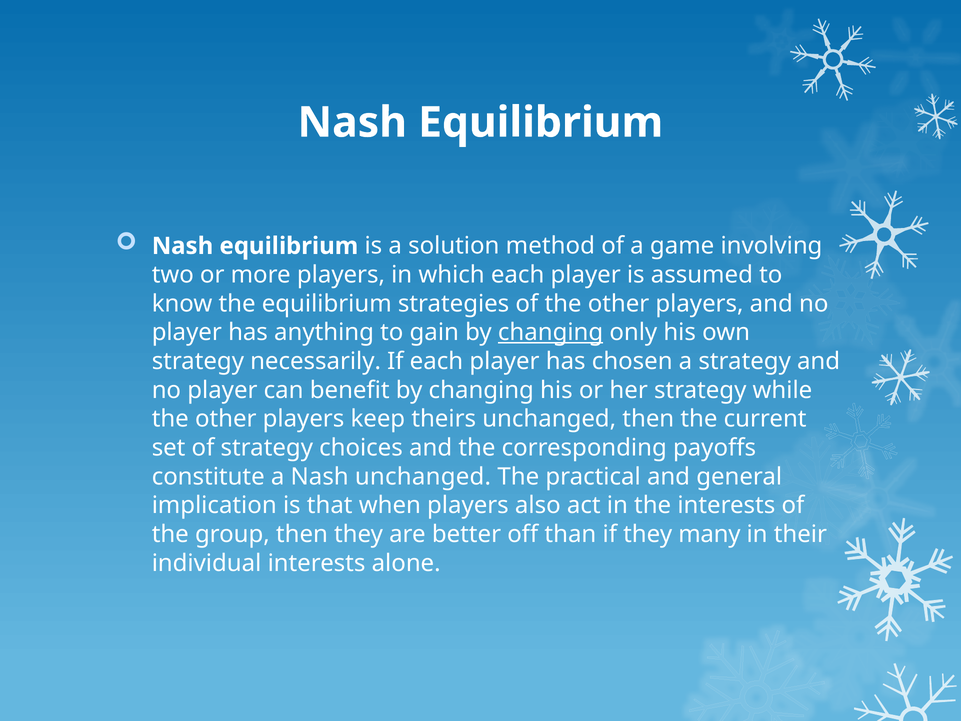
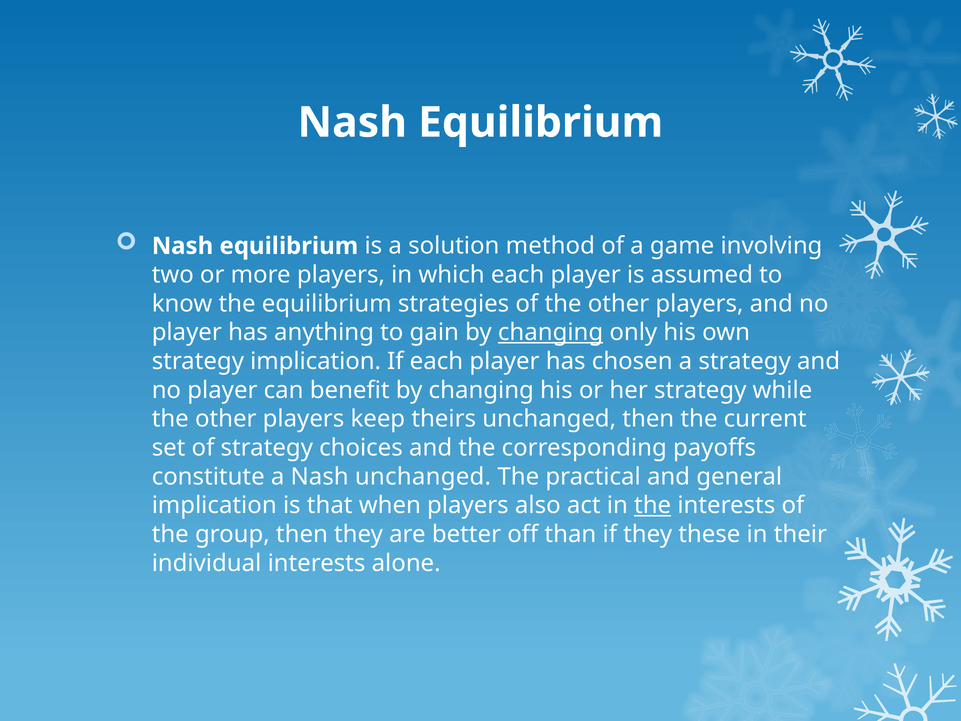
strategy necessarily: necessarily -> implication (316, 361)
the underline: none -> present (653, 505)
many: many -> these (709, 534)
